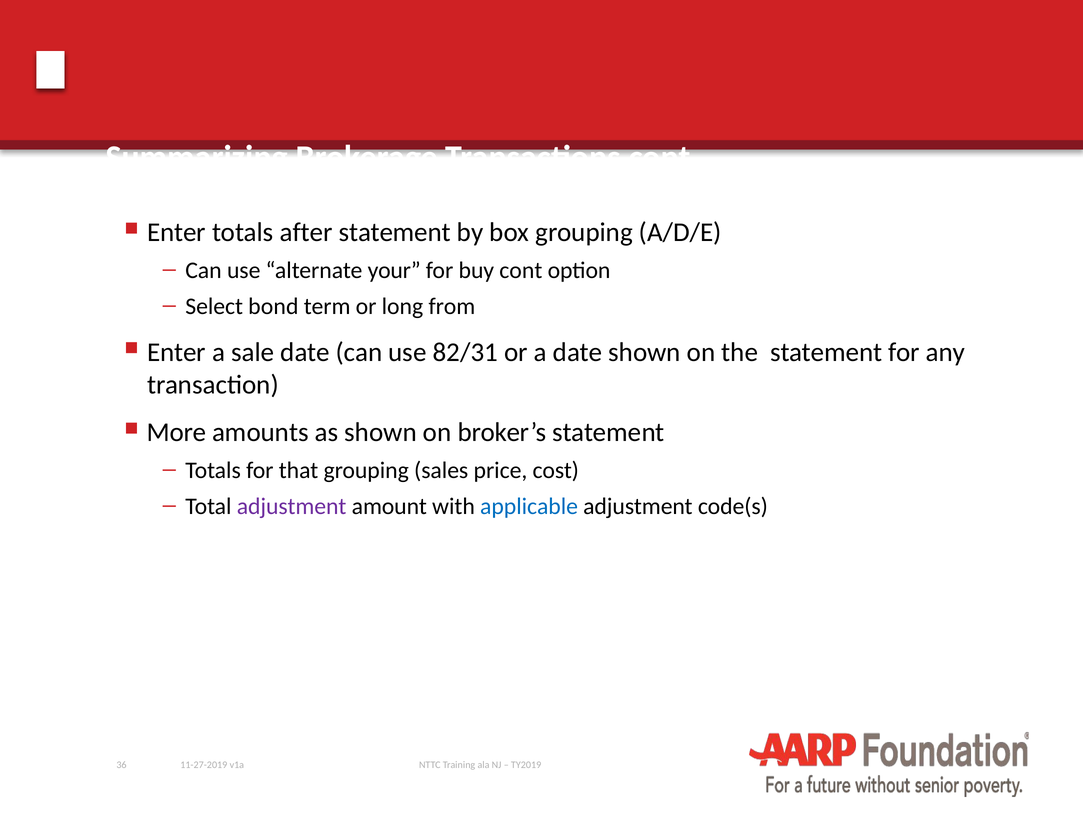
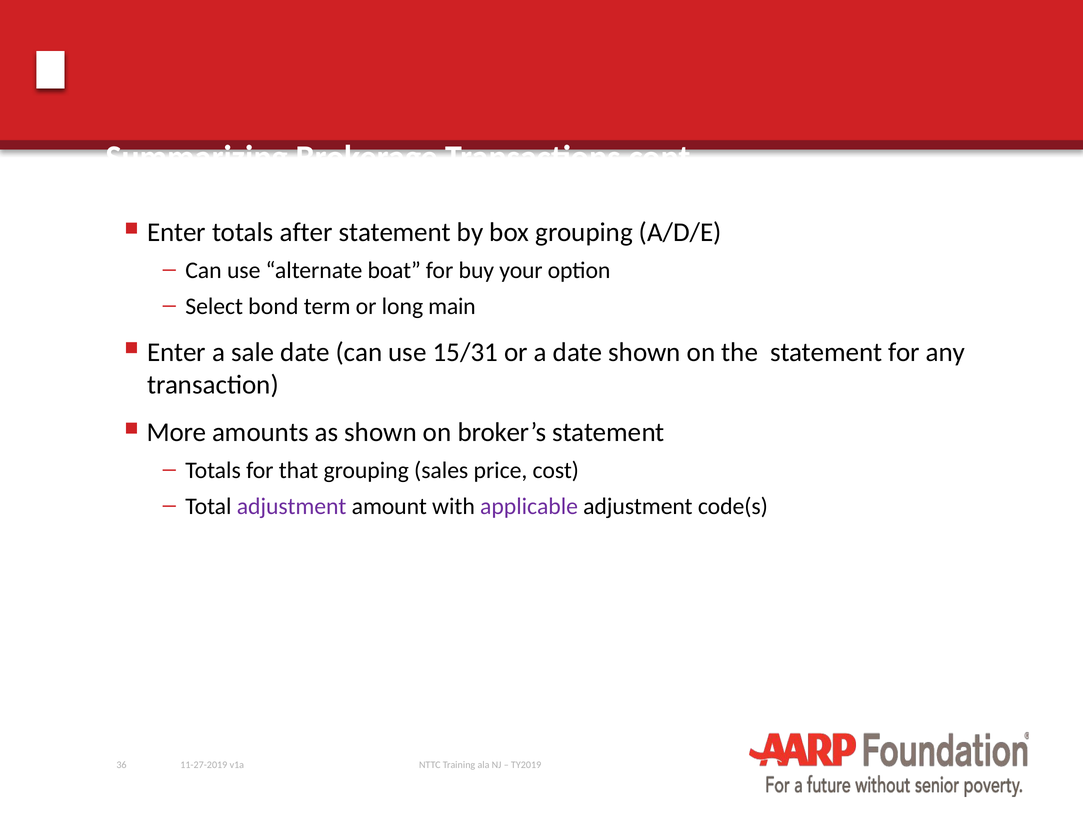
your: your -> boat (394, 270)
buy cont: cont -> your (521, 270)
from: from -> main (452, 306)
82/31: 82/31 -> 15/31 (465, 352)
applicable colour: blue -> purple (529, 506)
